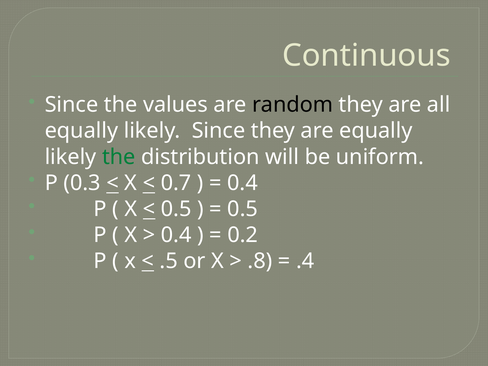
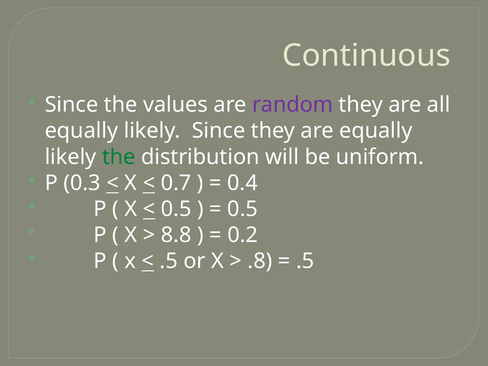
random colour: black -> purple (293, 105)
0.4: 0.4 -> 8.8 (176, 235)
.4: .4 -> .5 (305, 261)
